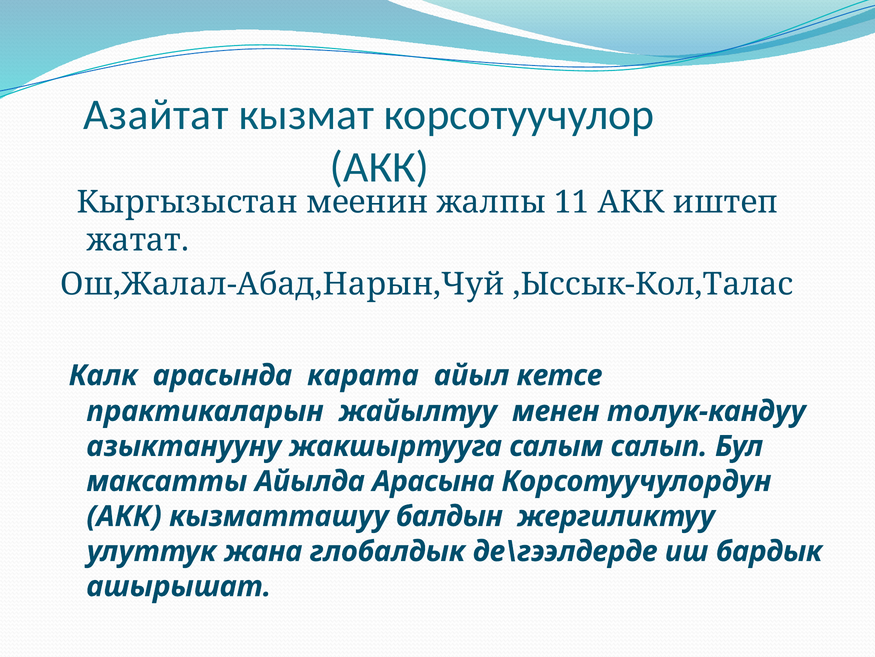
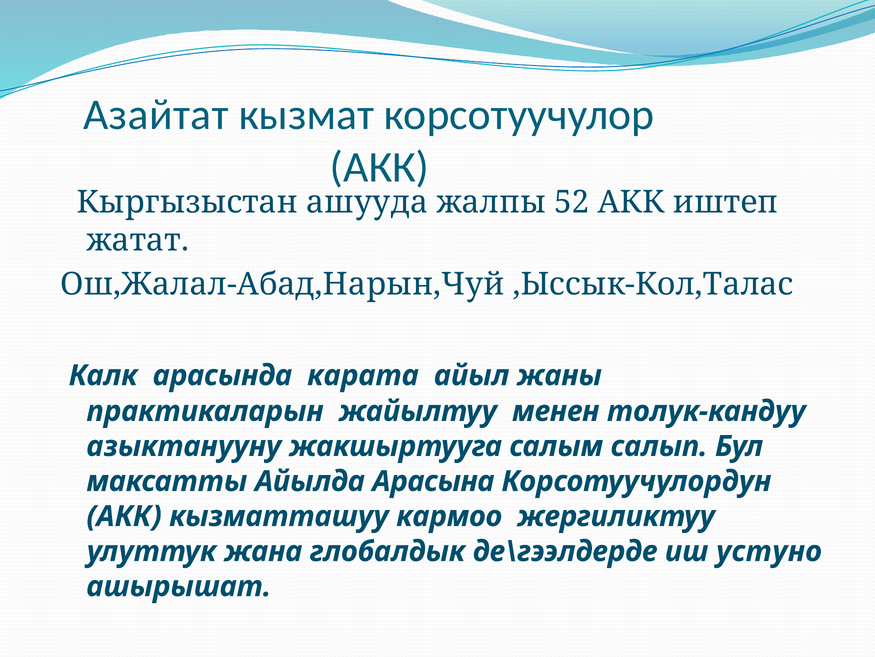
меенин: меенин -> ашууда (367, 202)
11: 11 -> 52 (572, 202)
кетсе: кетсе -> жаны (559, 375)
балдын: балдын -> кармоо (449, 516)
бардык: бардык -> устуно (769, 551)
